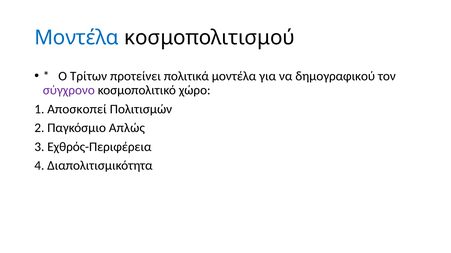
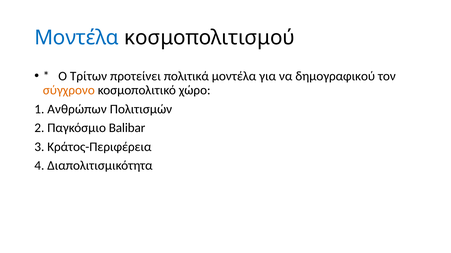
σύγχρονο colour: purple -> orange (69, 90)
Αποσκοπεί: Αποσκοπεί -> Ανθρώπων (77, 109)
Απλώς: Απλώς -> Balibar (127, 128)
Εχθρός-Περιφέρεια: Εχθρός-Περιφέρεια -> Κράτος-Περιφέρεια (99, 147)
